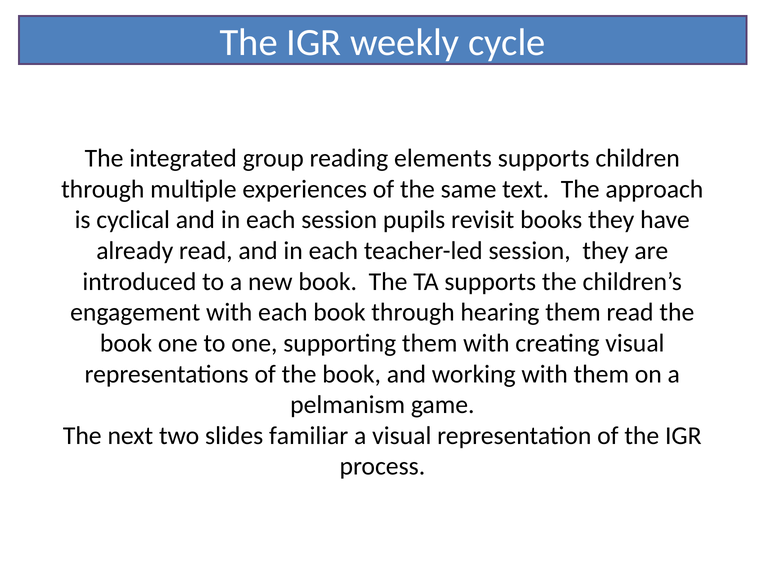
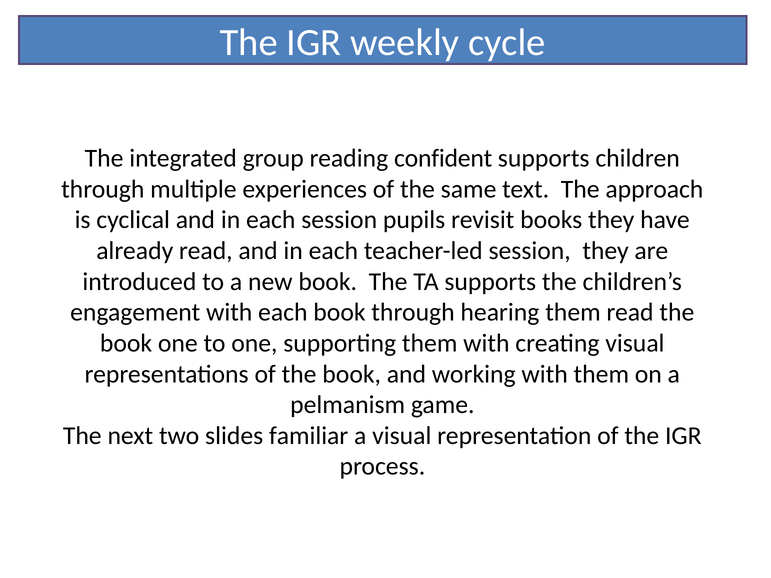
elements: elements -> confident (443, 158)
